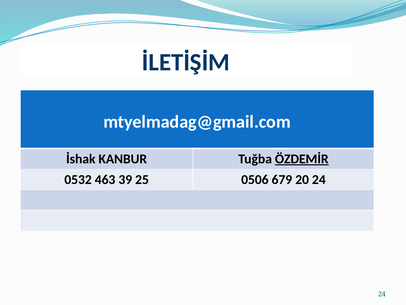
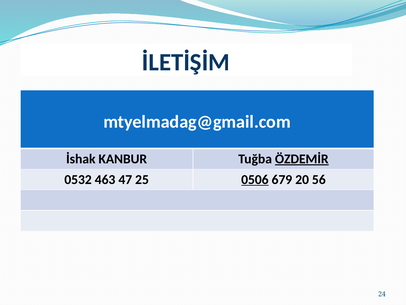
39: 39 -> 47 (125, 179)
0506 underline: none -> present (255, 179)
20 24: 24 -> 56 (319, 179)
